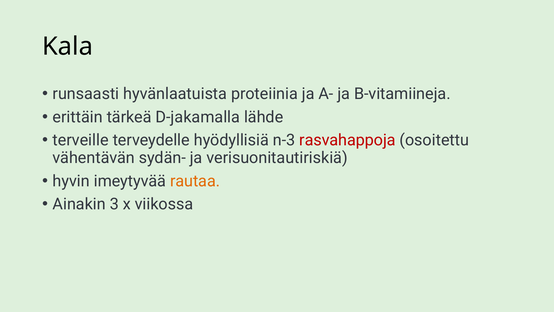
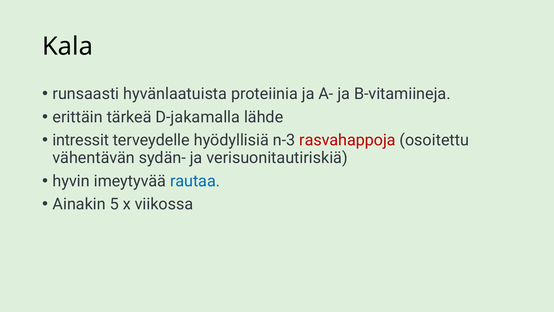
terveille: terveille -> intressit (81, 140)
rautaa colour: orange -> blue (195, 181)
3: 3 -> 5 (114, 204)
